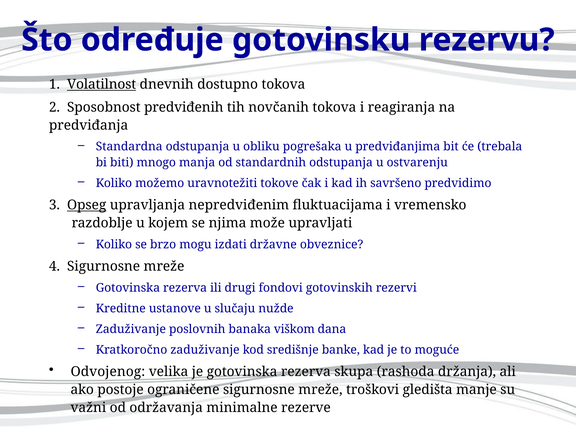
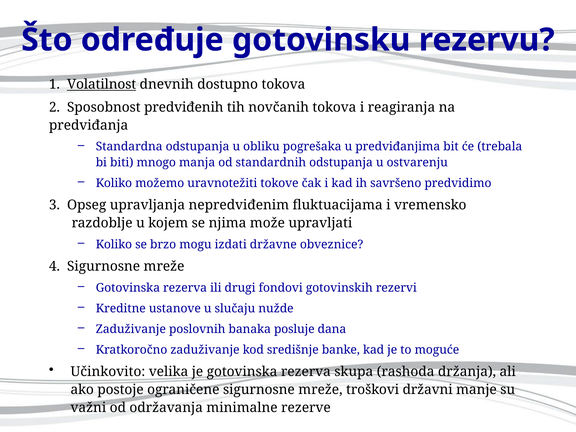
Opseg underline: present -> none (87, 205)
viškom: viškom -> posluje (294, 329)
Odvojenog: Odvojenog -> Učinkovito (108, 372)
gledišta: gledišta -> državni (428, 390)
